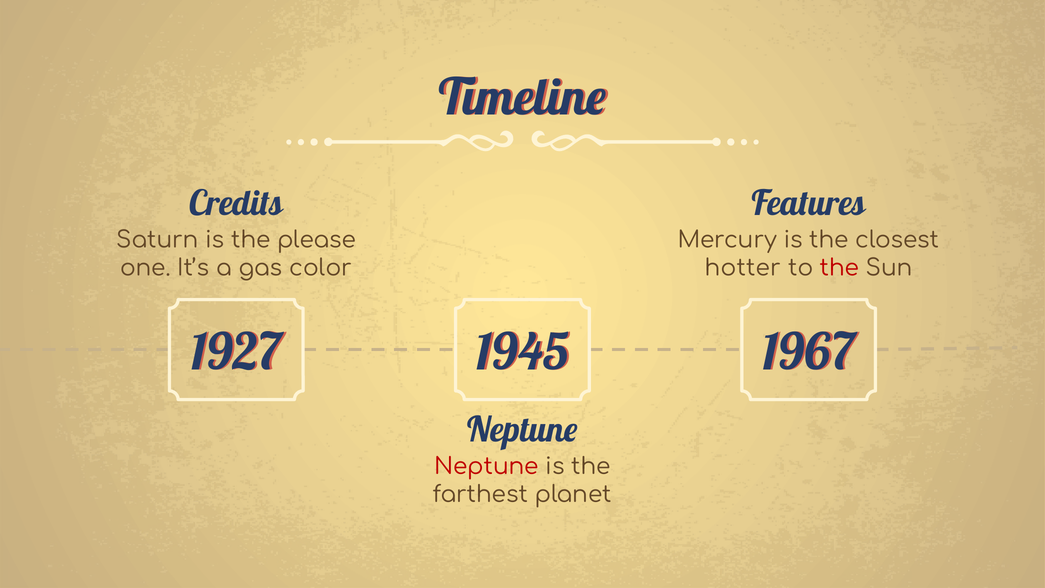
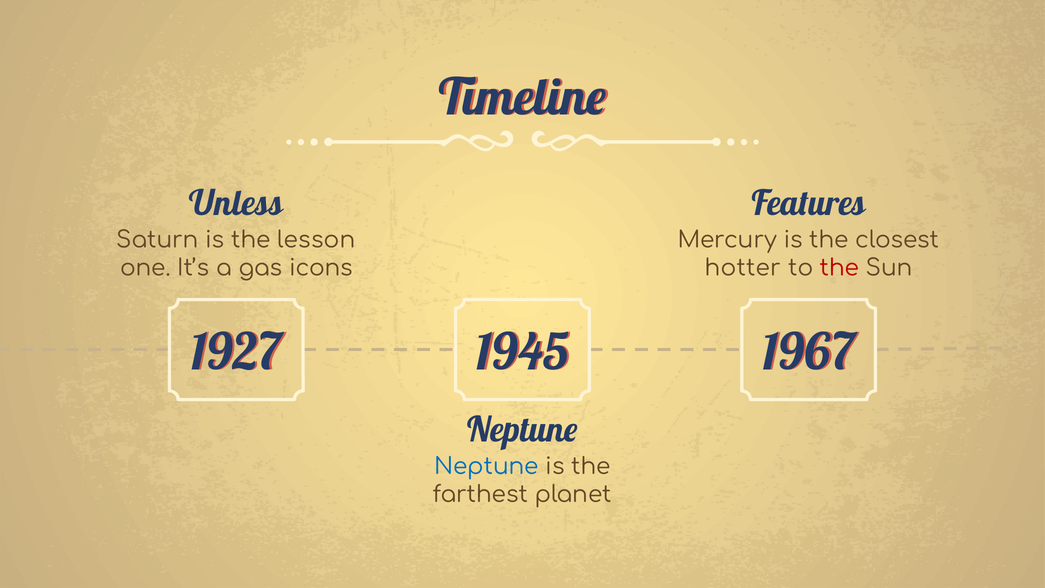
Credits: Credits -> Unless (236, 204)
please: please -> lesson (316, 240)
color: color -> icons (321, 268)
Neptune colour: red -> blue (486, 467)
